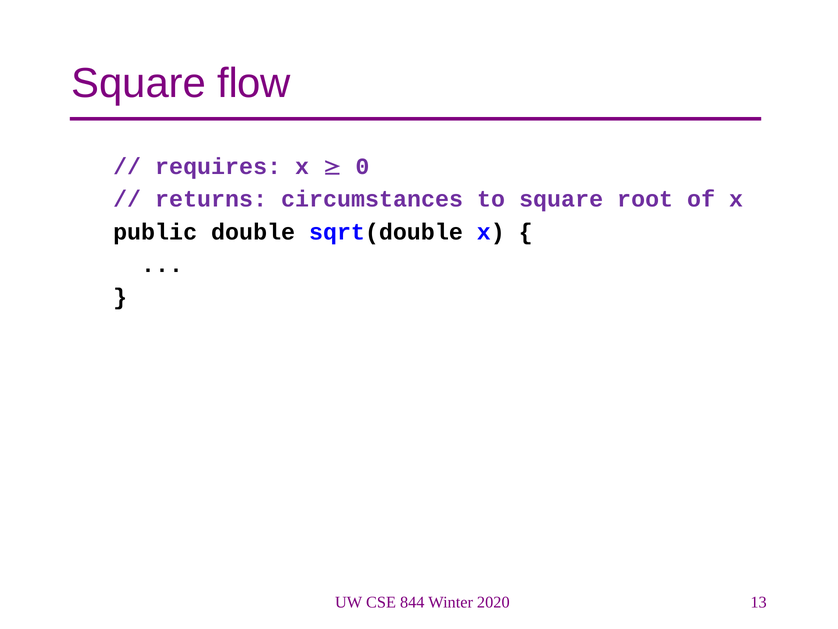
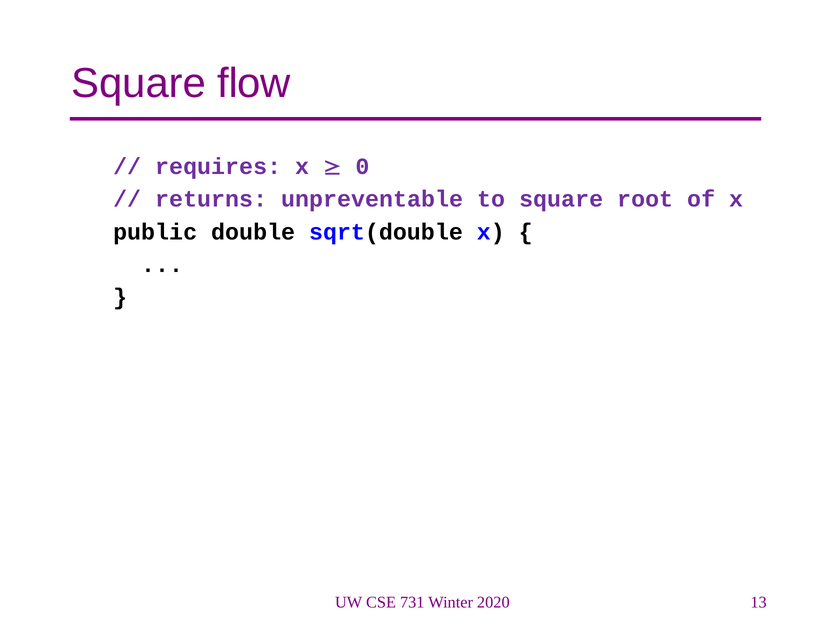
circumstances: circumstances -> unpreventable (372, 199)
844: 844 -> 731 (412, 602)
